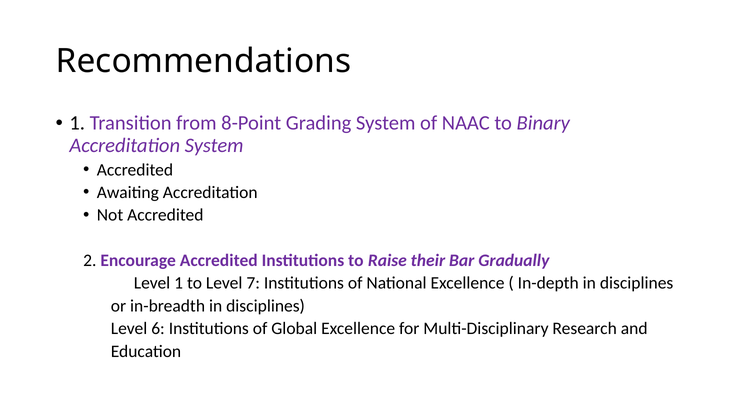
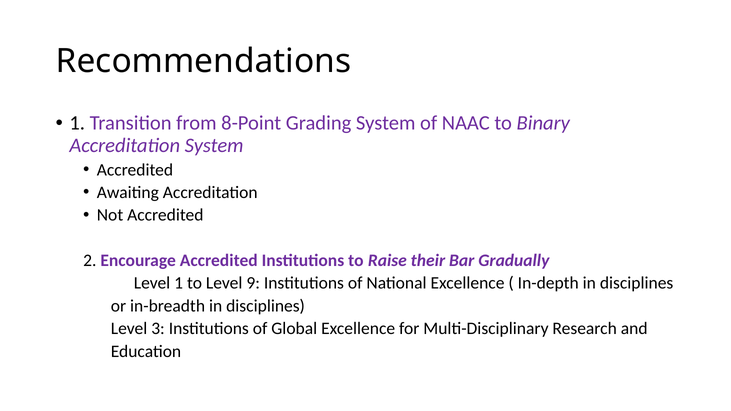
7: 7 -> 9 (253, 283)
6: 6 -> 3 (158, 329)
